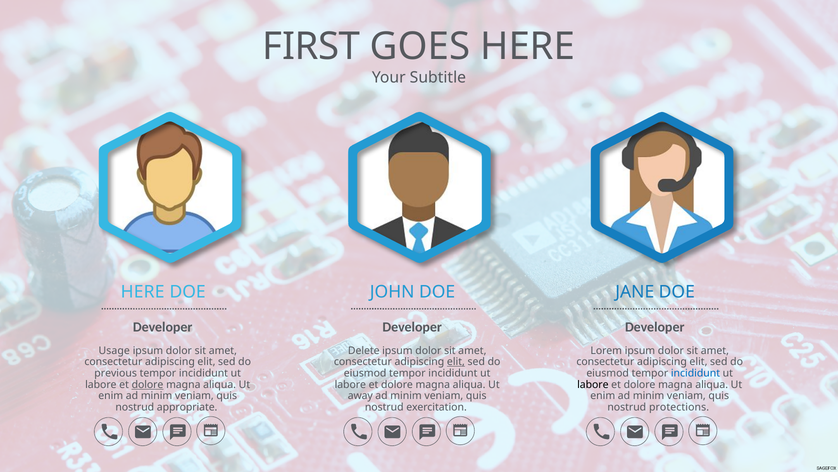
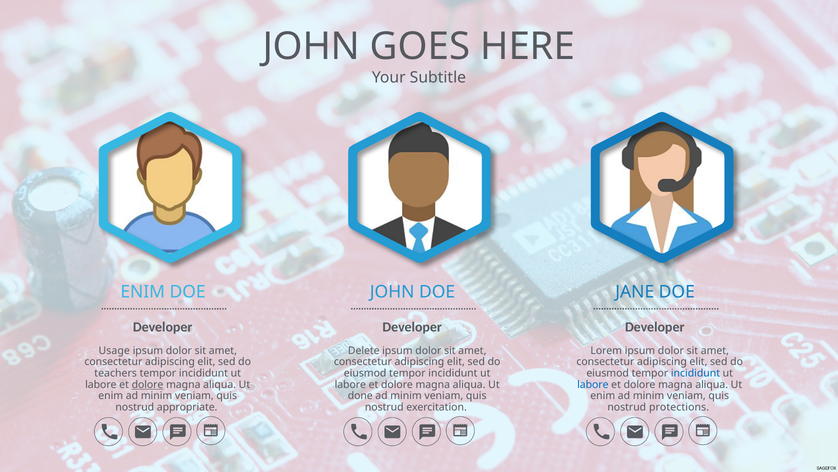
FIRST: FIRST -> JOHN (311, 47)
HERE: HERE -> ENIM (143, 292)
elit underline: present -> none (456, 361)
previous: previous -> teachers (116, 373)
labore colour: black -> blue (593, 384)
away: away -> done (360, 395)
